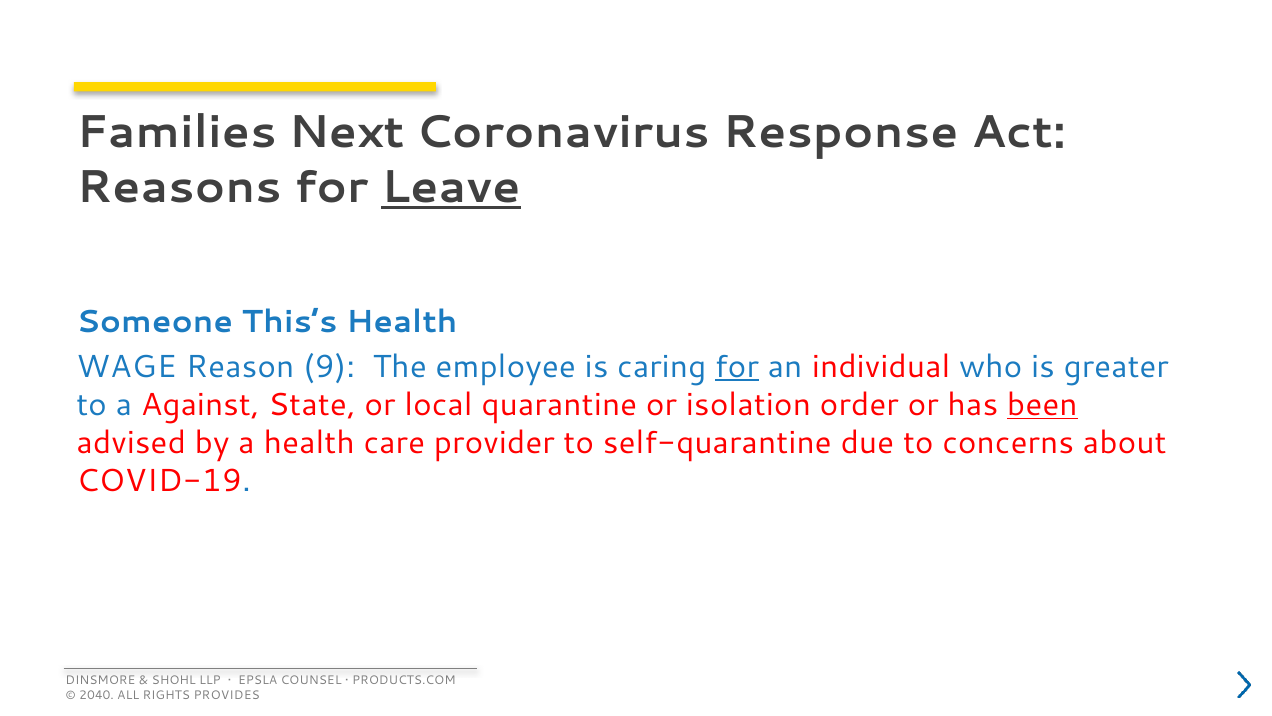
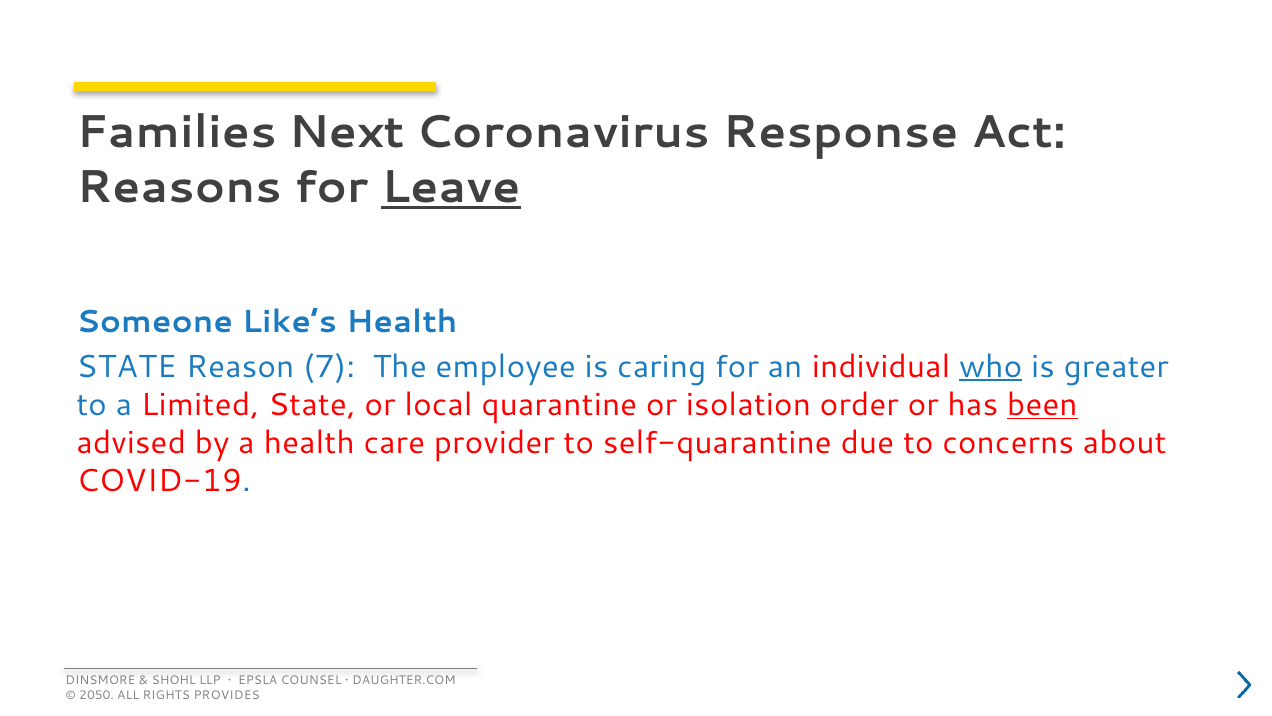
This’s: This’s -> Like’s (289, 322)
WAGE: WAGE -> STATE (127, 366)
9: 9 -> 7 (329, 366)
for underline: present -> none (737, 366)
who underline: none -> present (991, 366)
Against: Against -> Limited (200, 405)
PRODUCTS.COM: PRODUCTS.COM -> DAUGHTER.COM (404, 680)
2040: 2040 -> 2050 (97, 694)
